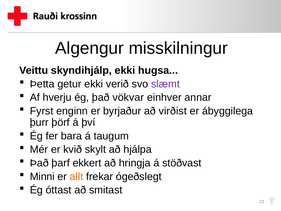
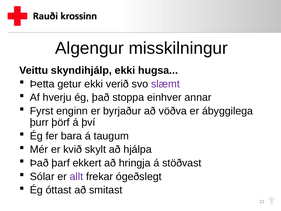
vökvar: vökvar -> stoppa (128, 97)
virðist: virðist -> vöðva (173, 111)
Minni: Minni -> Sólar (42, 176)
allt colour: orange -> purple (76, 176)
